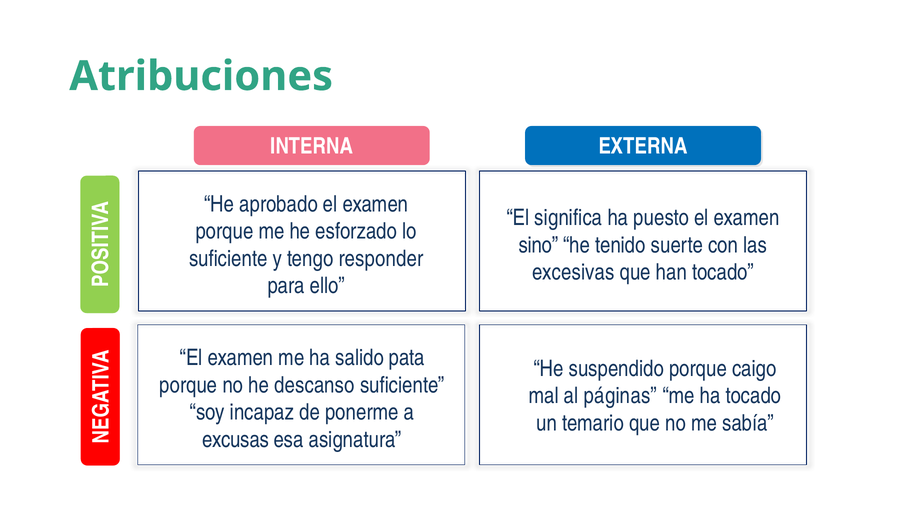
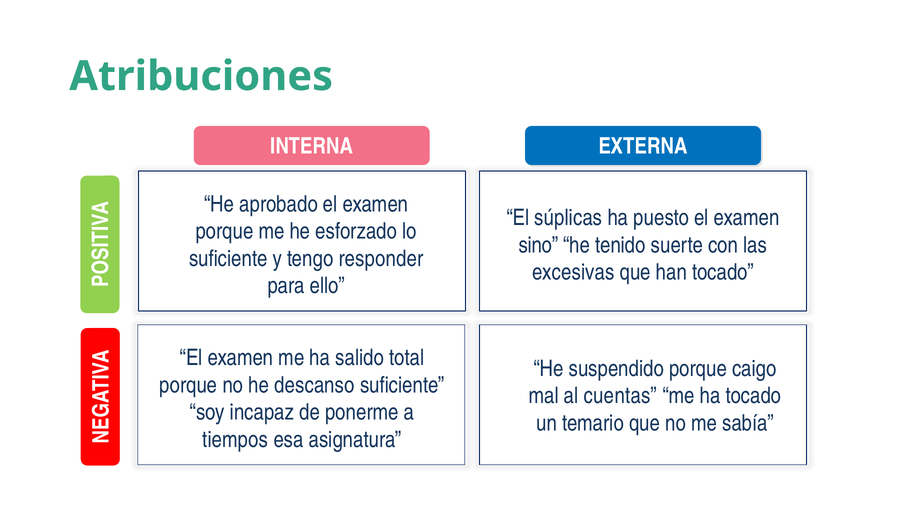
significa: significa -> súplicas (568, 218)
pata: pata -> total (407, 358)
páginas: páginas -> cuentas (620, 396)
excusas: excusas -> tiempos (235, 439)
